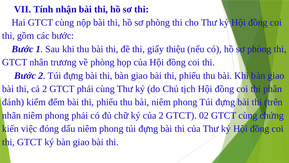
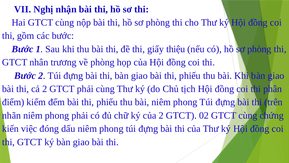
Tính: Tính -> Nghị (43, 9)
đánh: đánh -> điểm (13, 102)
